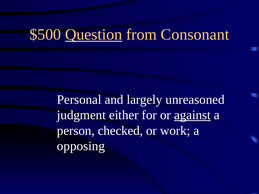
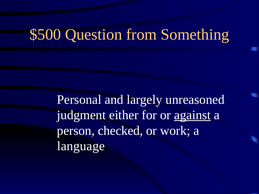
Question underline: present -> none (94, 35)
Consonant: Consonant -> Something (195, 35)
opposing: opposing -> language (81, 146)
